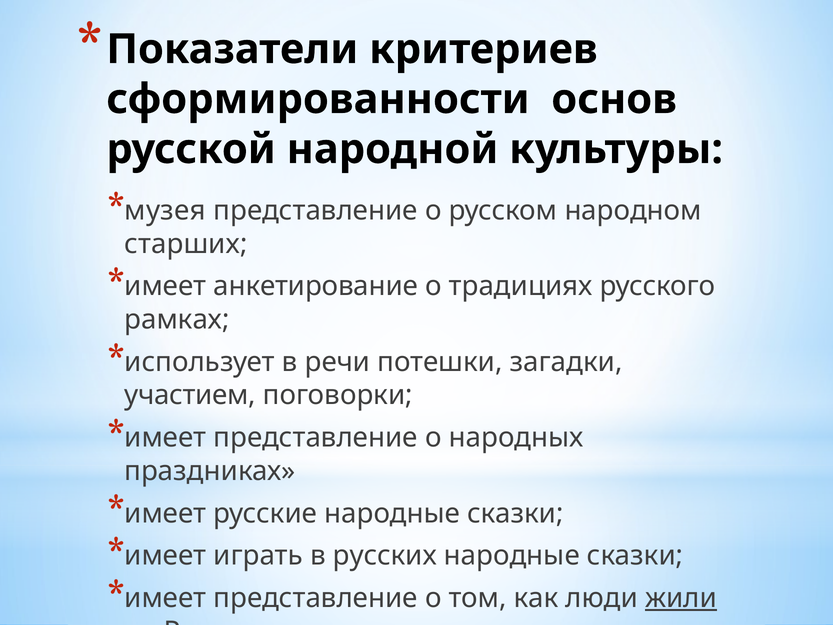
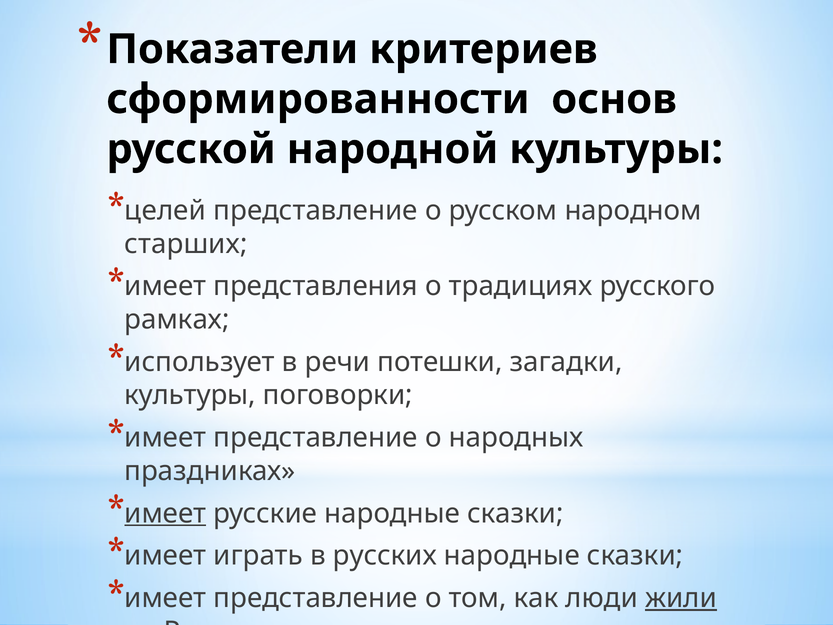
музея: музея -> целей (165, 211)
анкетирование: анкетирование -> представления (316, 286)
участием: участием -> культуры (190, 395)
имеет underline: none -> present (165, 513)
